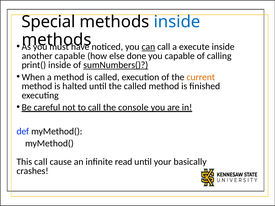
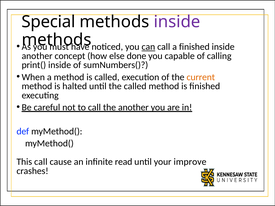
inside colour: blue -> purple (177, 22)
a execute: execute -> finished (194, 47)
another capable: capable -> concept (70, 56)
sumNumbers( underline: present -> none (116, 65)
the console: console -> another (133, 107)
basically: basically -> improve (190, 162)
